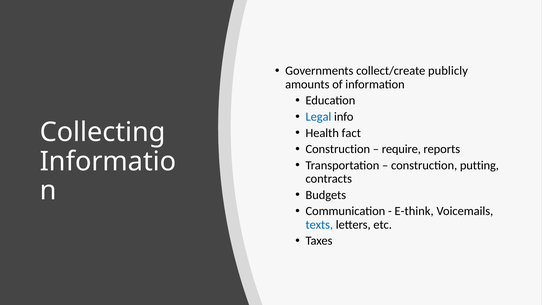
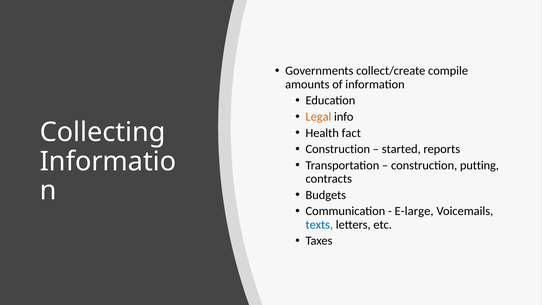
publicly: publicly -> compile (448, 71)
Legal colour: blue -> orange (318, 117)
require: require -> started (401, 149)
E-think: E-think -> E-large (414, 211)
